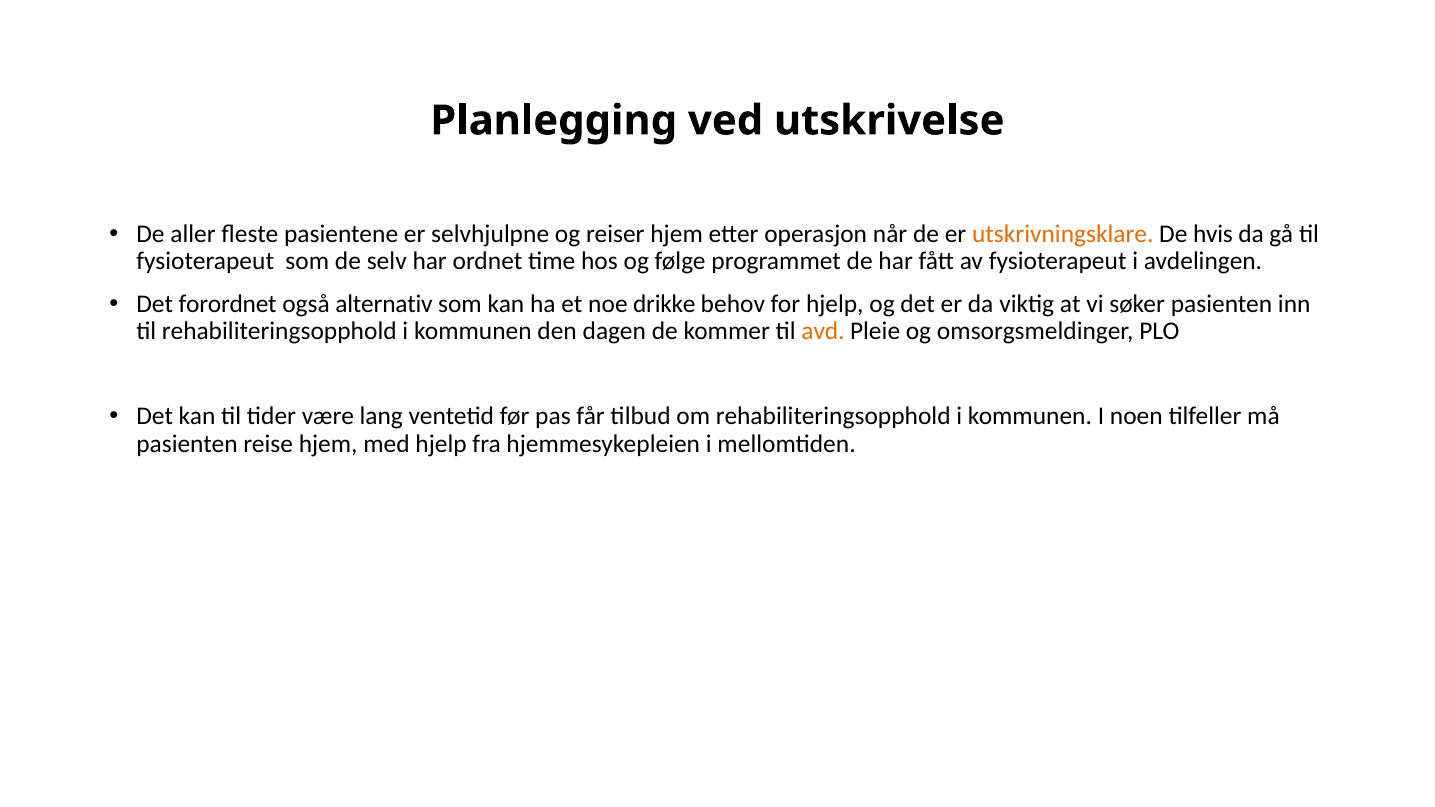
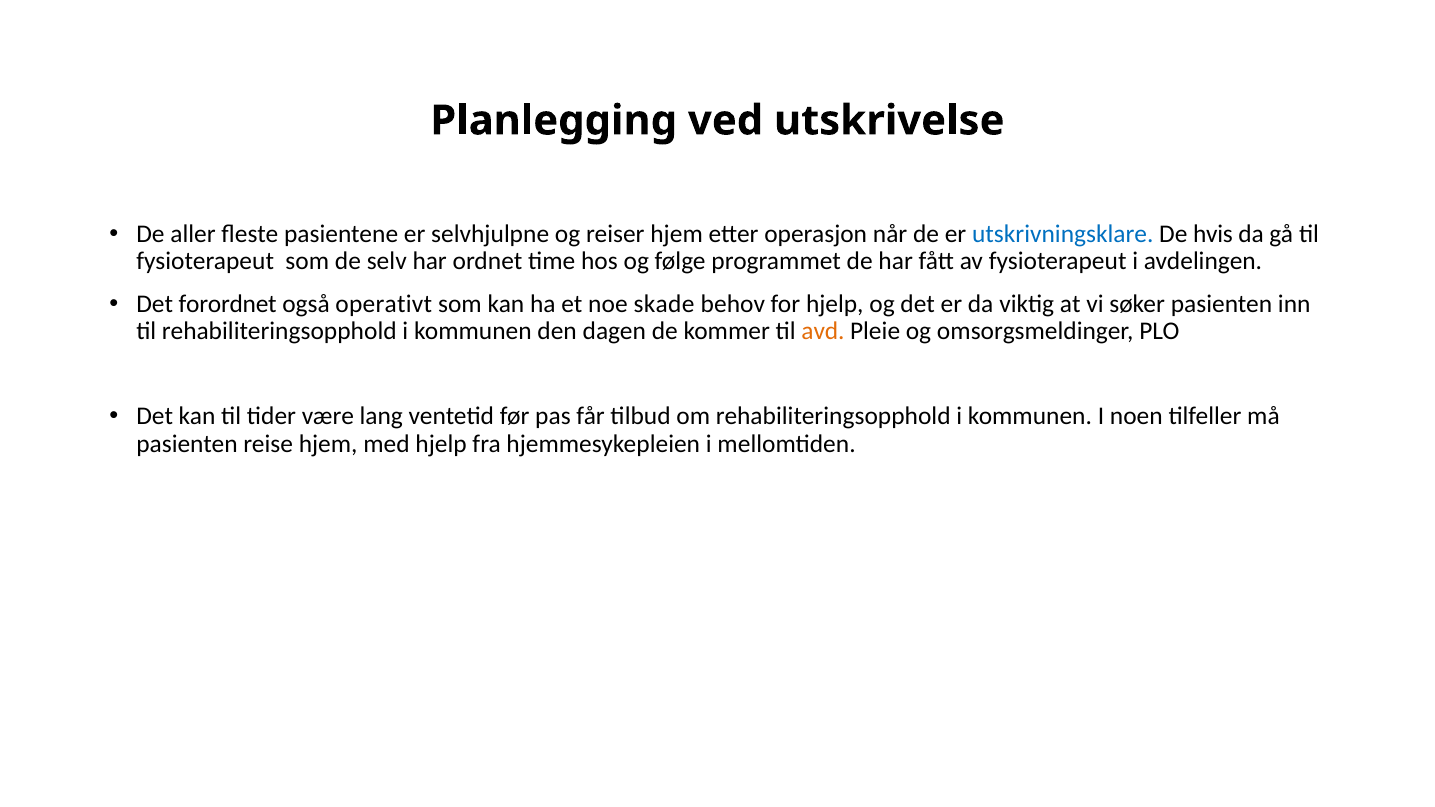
utskrivningsklare colour: orange -> blue (1063, 234)
alternativ: alternativ -> operativt (384, 304)
drikke: drikke -> skade (664, 304)
